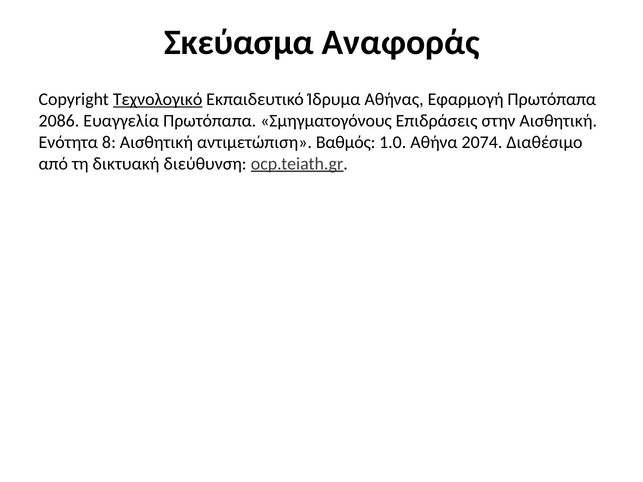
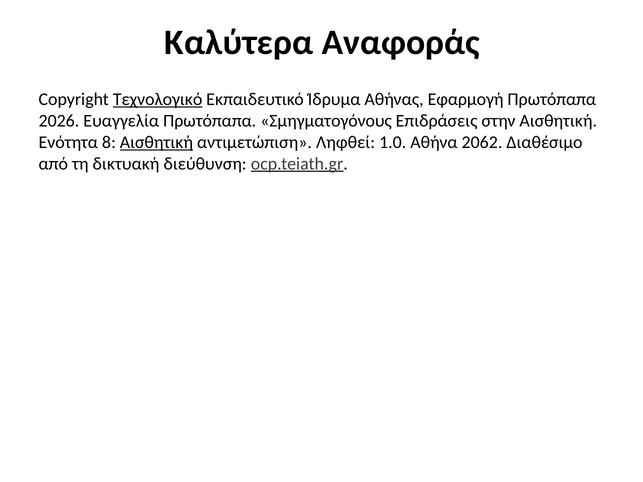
Σκεύασμα: Σκεύασμα -> Καλύτερα (239, 43)
2086: 2086 -> 2026 (59, 121)
Αισθητική underline: none -> present (156, 142)
Βαθμός: Βαθμός -> Ληφθεί (346, 142)
2074: 2074 -> 2062 (482, 142)
